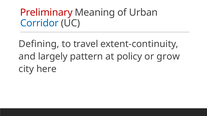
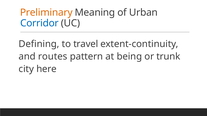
Preliminary colour: red -> orange (46, 13)
largely: largely -> routes (53, 57)
policy: policy -> being (129, 57)
grow: grow -> trunk (168, 57)
